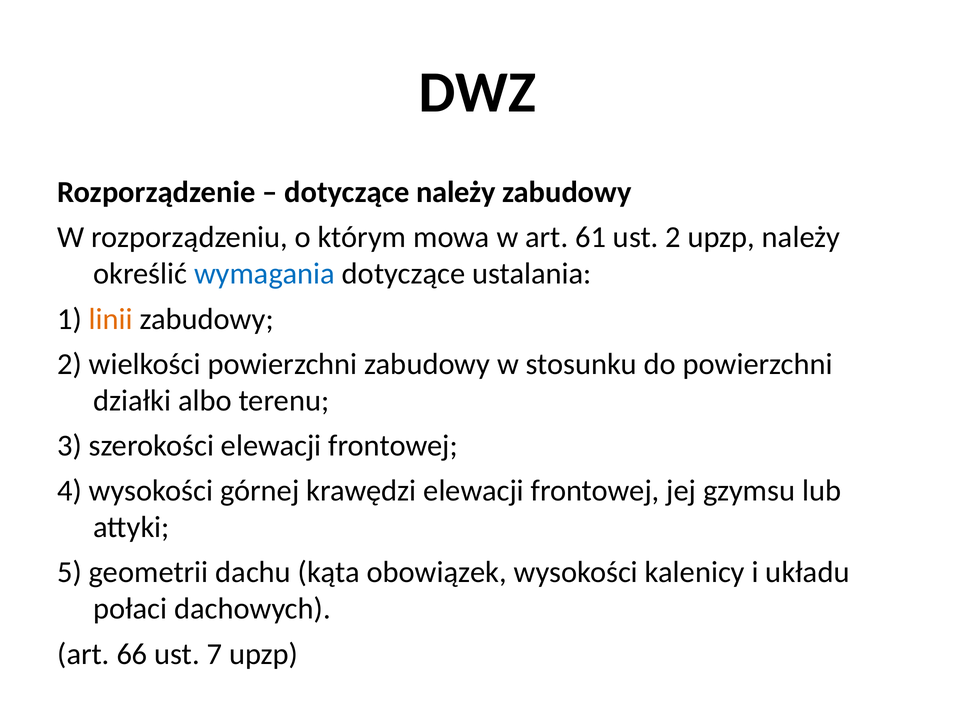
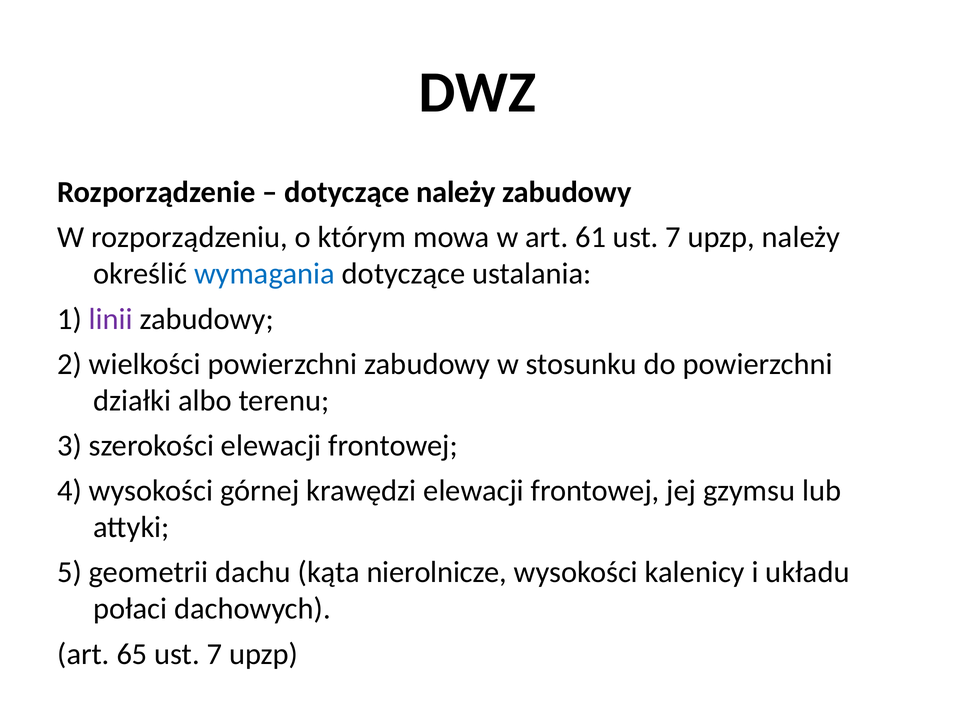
61 ust 2: 2 -> 7 (673, 237)
linii colour: orange -> purple (111, 319)
obowiązek: obowiązek -> nierolnicze (437, 573)
66: 66 -> 65 (132, 654)
